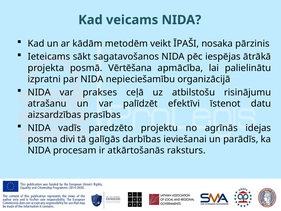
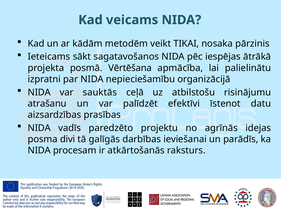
ĪPAŠI: ĪPAŠI -> TIKAI (186, 44)
prakses: prakses -> sauktās (100, 92)
